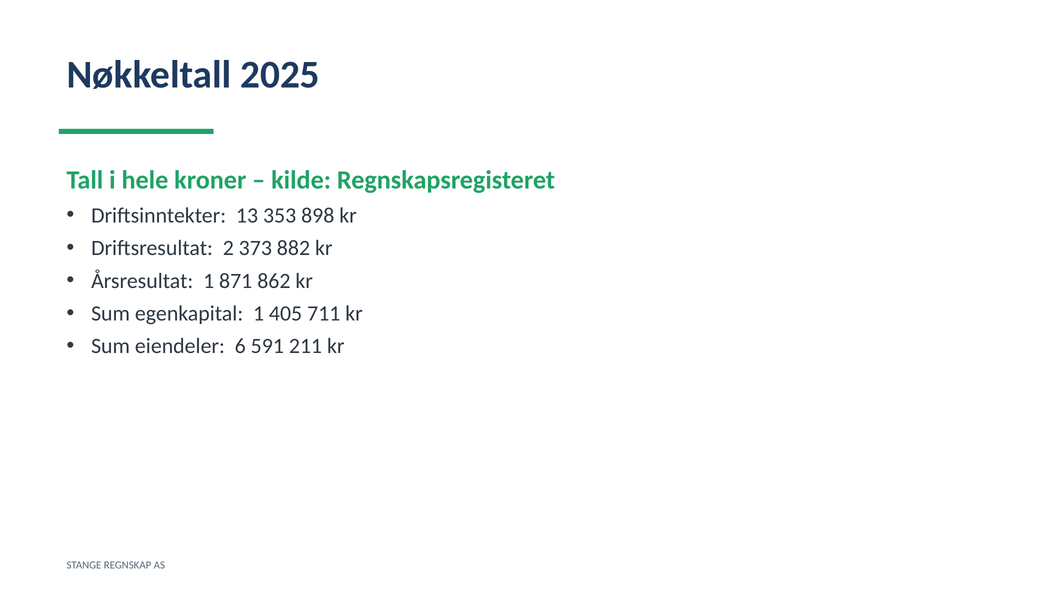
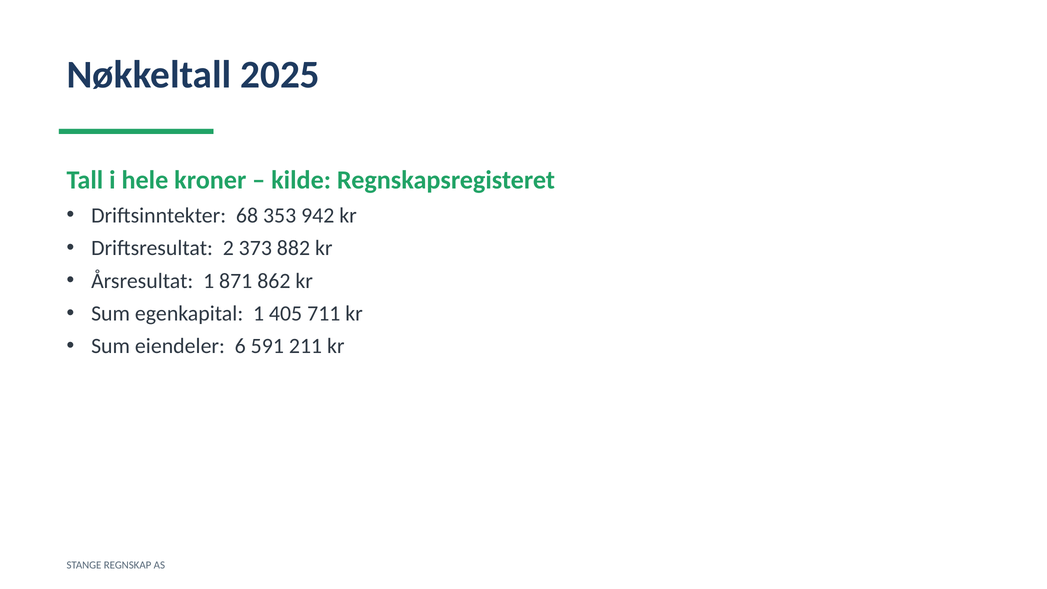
13: 13 -> 68 (247, 215)
898: 898 -> 942 (318, 215)
